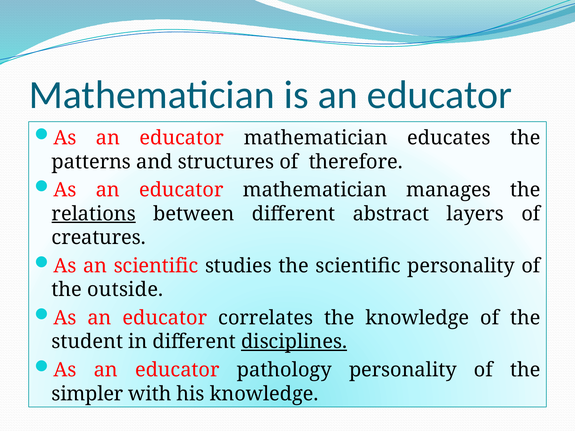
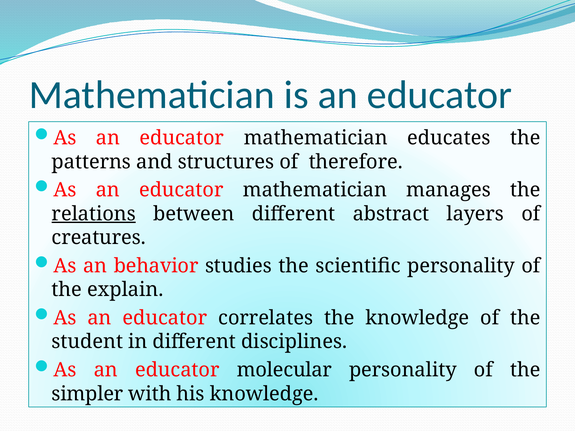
an scientific: scientific -> behavior (156, 266)
outside: outside -> explain (125, 290)
disciplines underline: present -> none (294, 342)
pathology: pathology -> molecular (284, 370)
